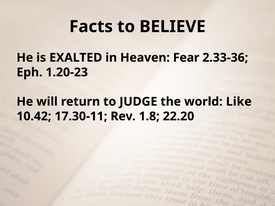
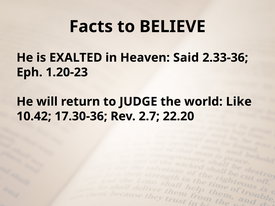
Fear: Fear -> Said (186, 58)
17.30-11: 17.30-11 -> 17.30-36 (81, 116)
1.8: 1.8 -> 2.7 (149, 116)
